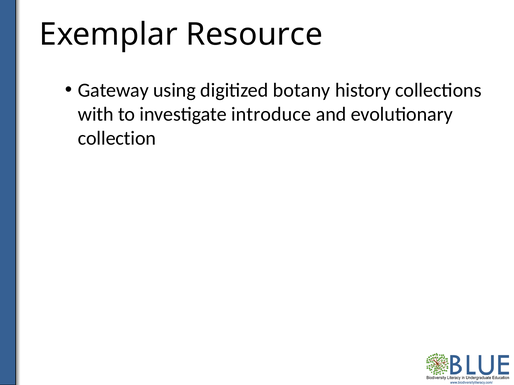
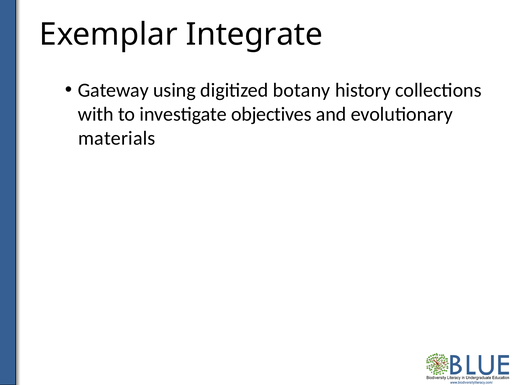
Resource: Resource -> Integrate (254, 35)
introduce: introduce -> objectives (271, 114)
collection: collection -> materials (117, 138)
